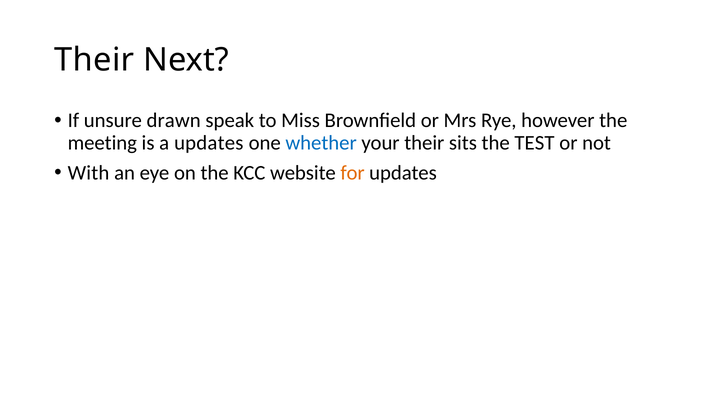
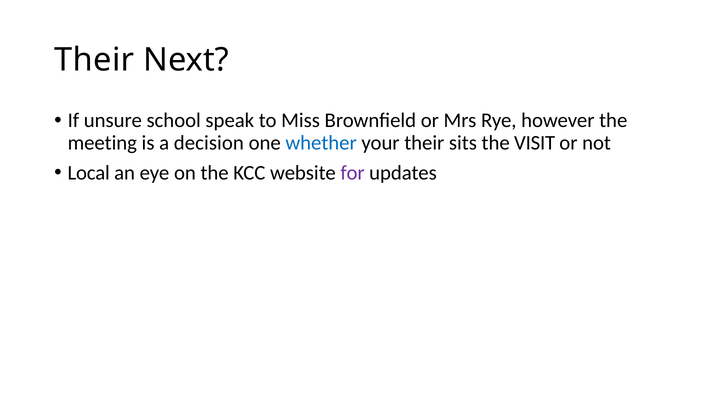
drawn: drawn -> school (174, 120)
a updates: updates -> decision (209, 143)
TEST: TEST -> VISIT (535, 143)
With: With -> Local (89, 173)
for colour: orange -> purple (353, 173)
